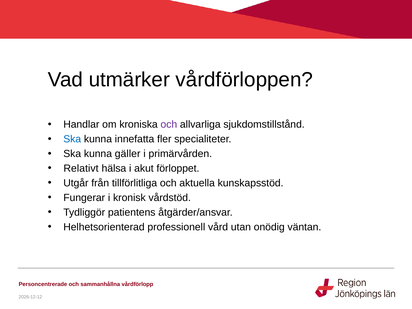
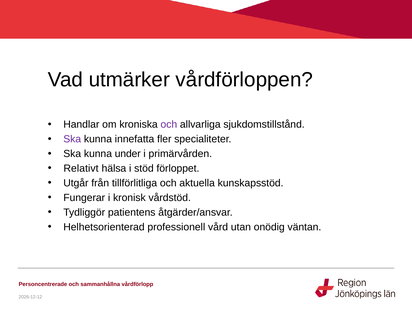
Ska colour: blue -> purple (72, 139)
gäller: gäller -> under (128, 154)
akut: akut -> stöd (144, 168)
